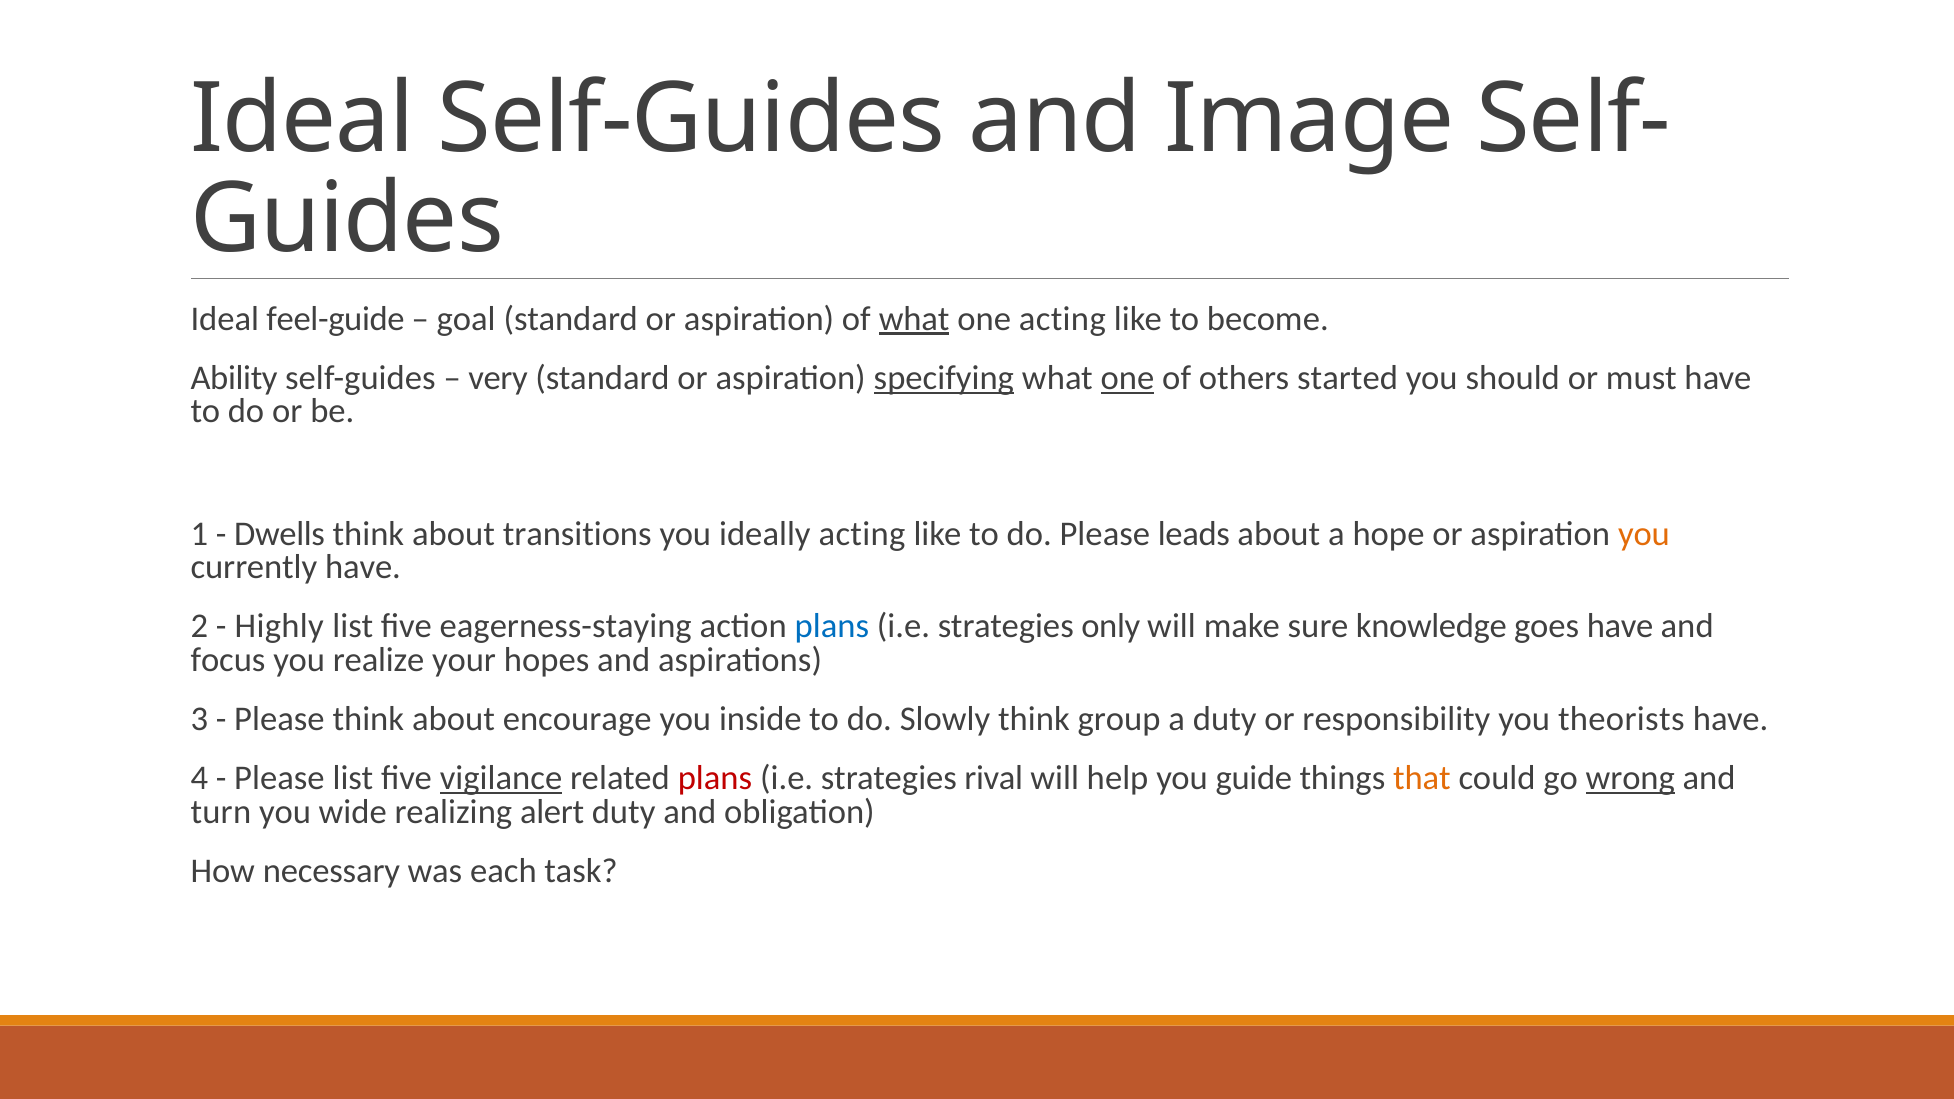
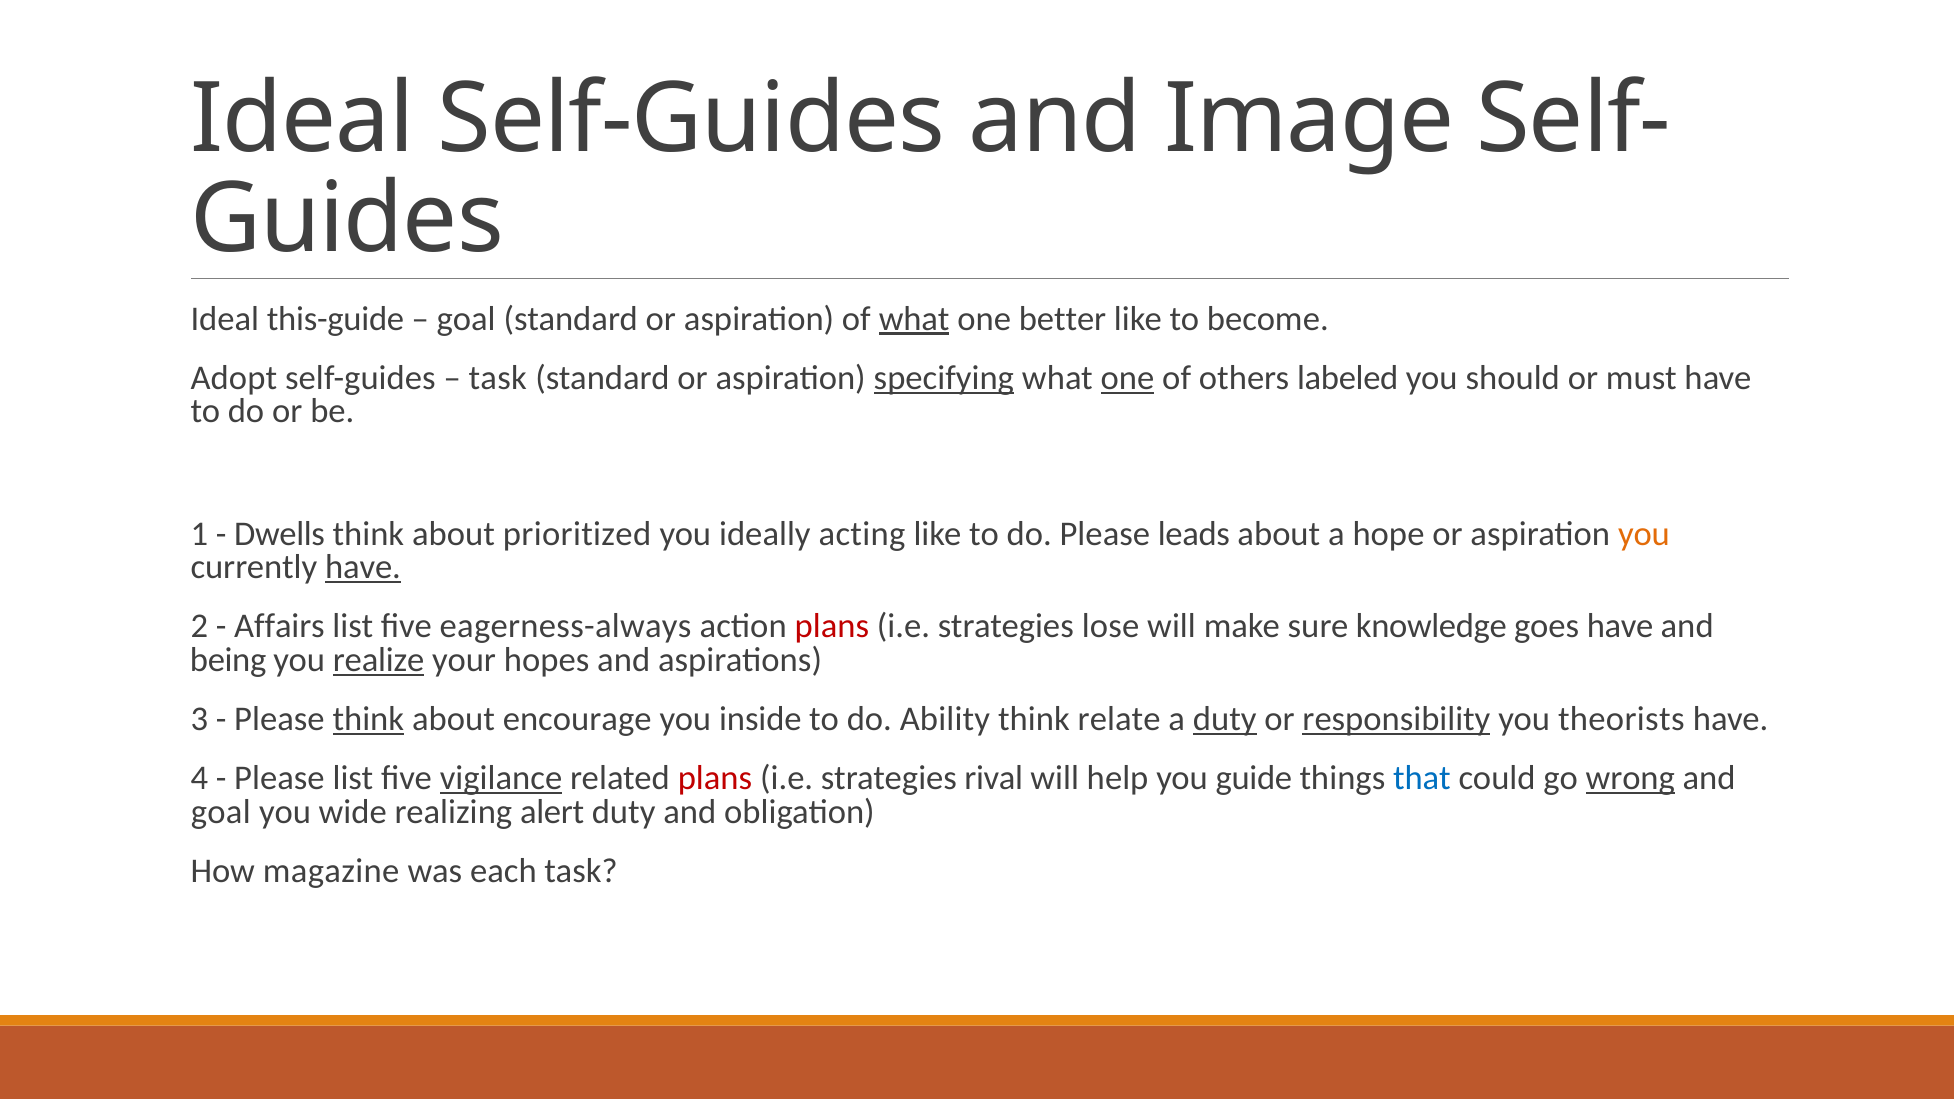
feel-guide: feel-guide -> this-guide (336, 319)
one acting: acting -> better (1063, 319)
Ability: Ability -> Adopt (234, 378)
very: very -> task (498, 378)
started: started -> labeled (1348, 378)
transitions: transitions -> prioritized (577, 534)
have underline: none -> present (363, 567)
Highly: Highly -> Affairs (280, 626)
eagerness-staying: eagerness-staying -> eagerness-always (566, 626)
plans colour: blue -> red (832, 626)
only: only -> lose (1111, 626)
focus: focus -> being (228, 660)
realize underline: none -> present (379, 660)
think underline: none -> present (368, 719)
Slowly: Slowly -> Ability (945, 719)
group: group -> relate (1119, 719)
duty underline: none -> present (1225, 719)
responsibility underline: none -> present (1396, 719)
that colour: orange -> blue (1422, 778)
turn: turn -> goal (221, 812)
necessary: necessary -> magazine (331, 871)
